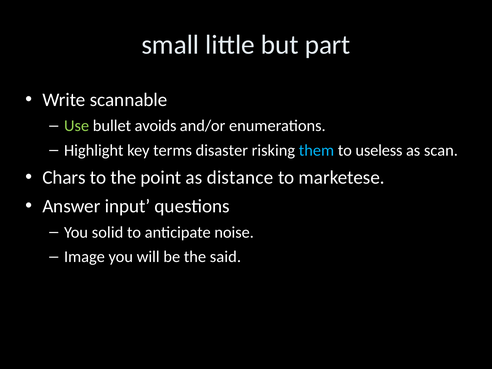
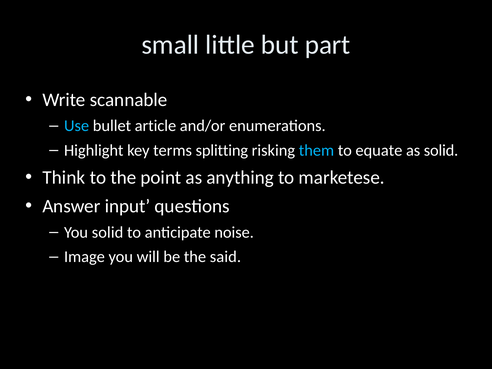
Use colour: light green -> light blue (77, 126)
avoids: avoids -> article (155, 126)
disaster: disaster -> splitting (222, 150)
useless: useless -> equate (379, 150)
as scan: scan -> solid (441, 150)
Chars: Chars -> Think (64, 178)
distance: distance -> anything (240, 178)
